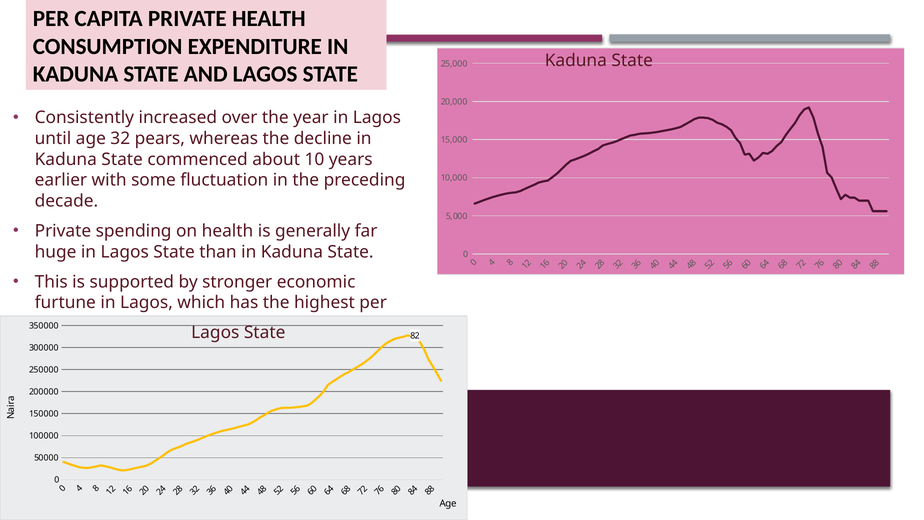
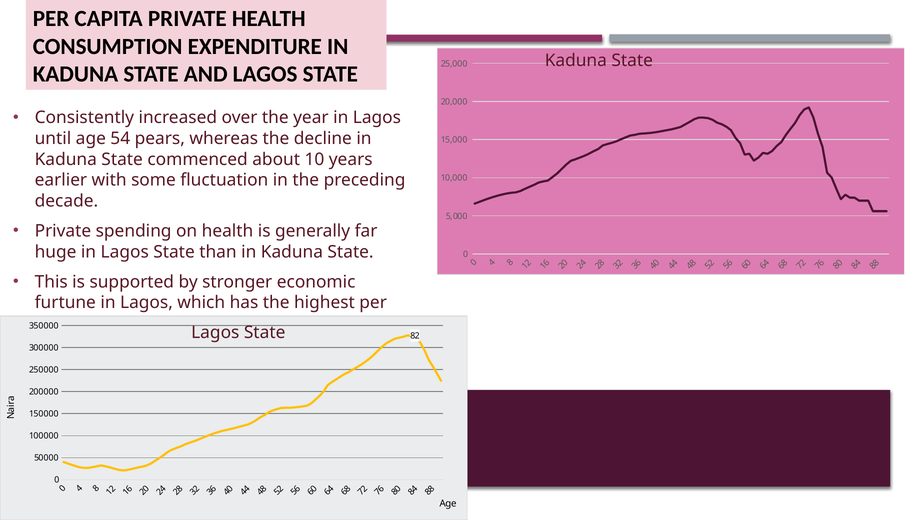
32: 32 -> 54 (120, 139)
